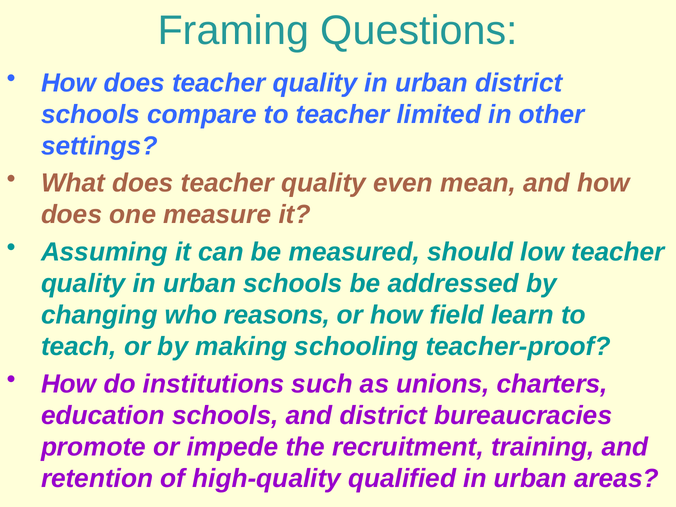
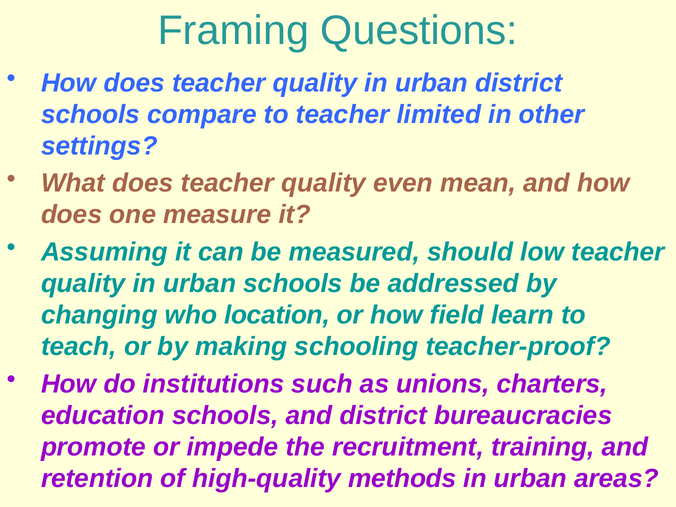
reasons: reasons -> location (277, 315)
qualified: qualified -> methods (402, 479)
